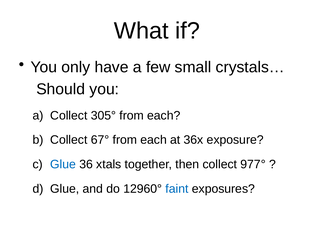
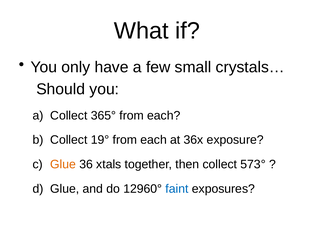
305°: 305° -> 365° (103, 115)
67°: 67° -> 19° (100, 140)
Glue colour: blue -> orange (63, 164)
977°: 977° -> 573° (253, 164)
